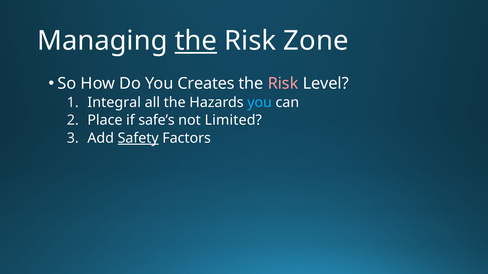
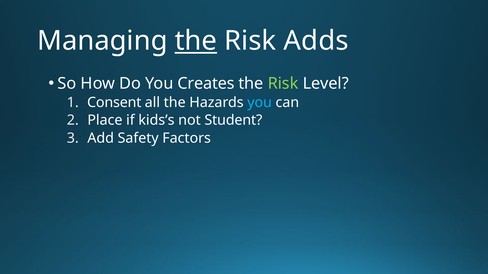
Zone: Zone -> Adds (316, 41)
Risk colour: pink -> light green (283, 84)
Integral: Integral -> Consent (114, 103)
safe’s: safe’s -> kids’s (156, 120)
Limited: Limited -> Student (233, 120)
Safety underline: present -> none (138, 138)
